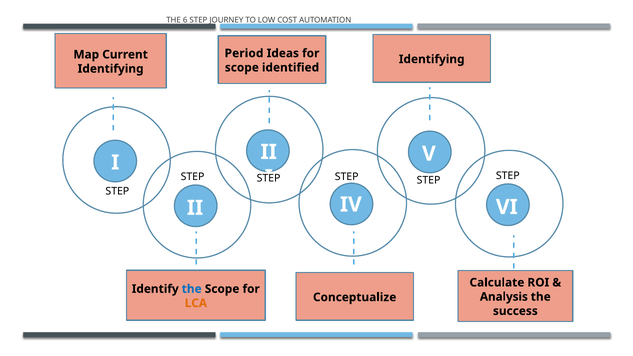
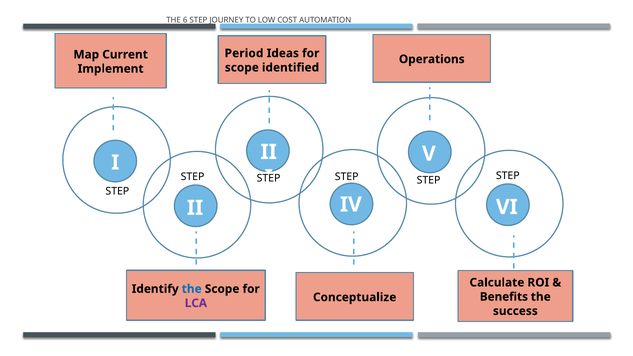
Identifying: Identifying -> Operations (432, 59)
Identifying: Identifying -> Implement (111, 69)
Analysis: Analysis -> Benefits (504, 297)
LCA colour: orange -> purple (196, 303)
